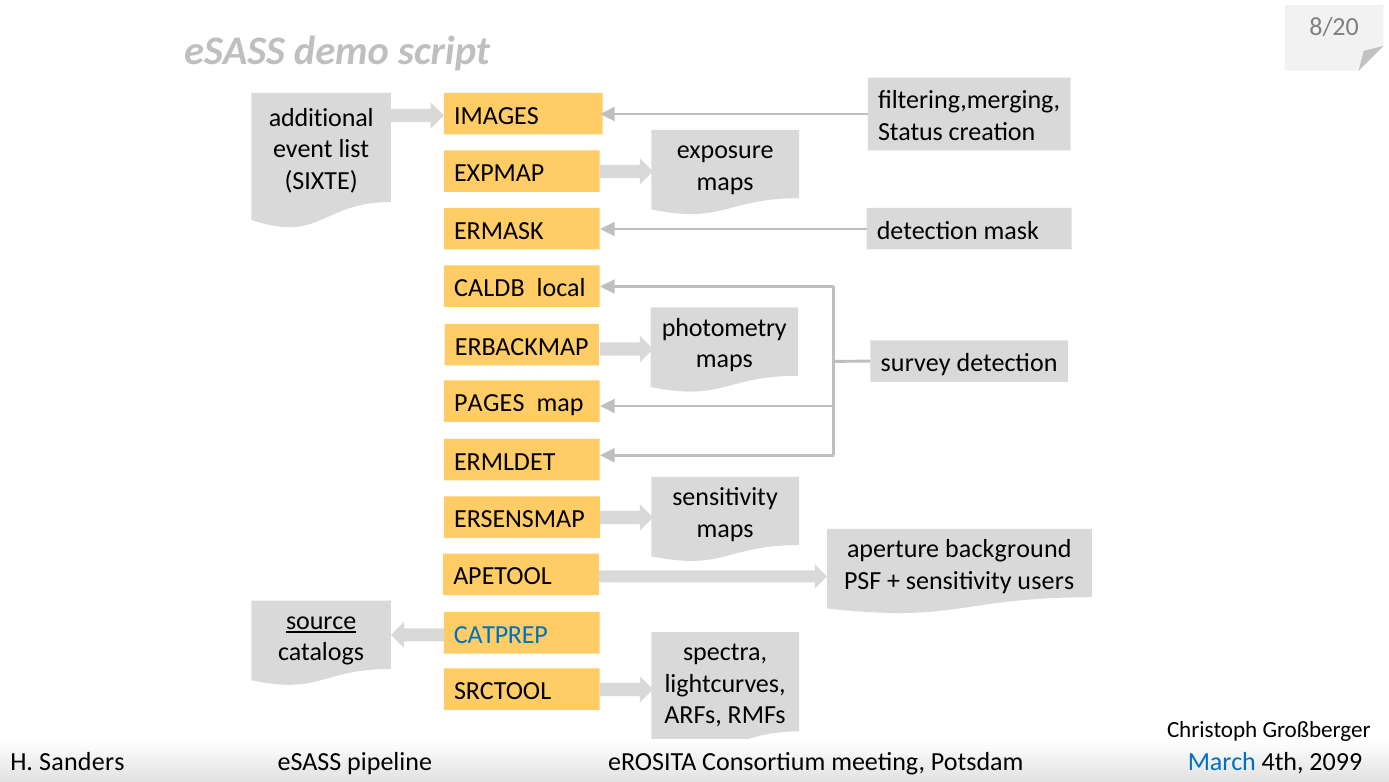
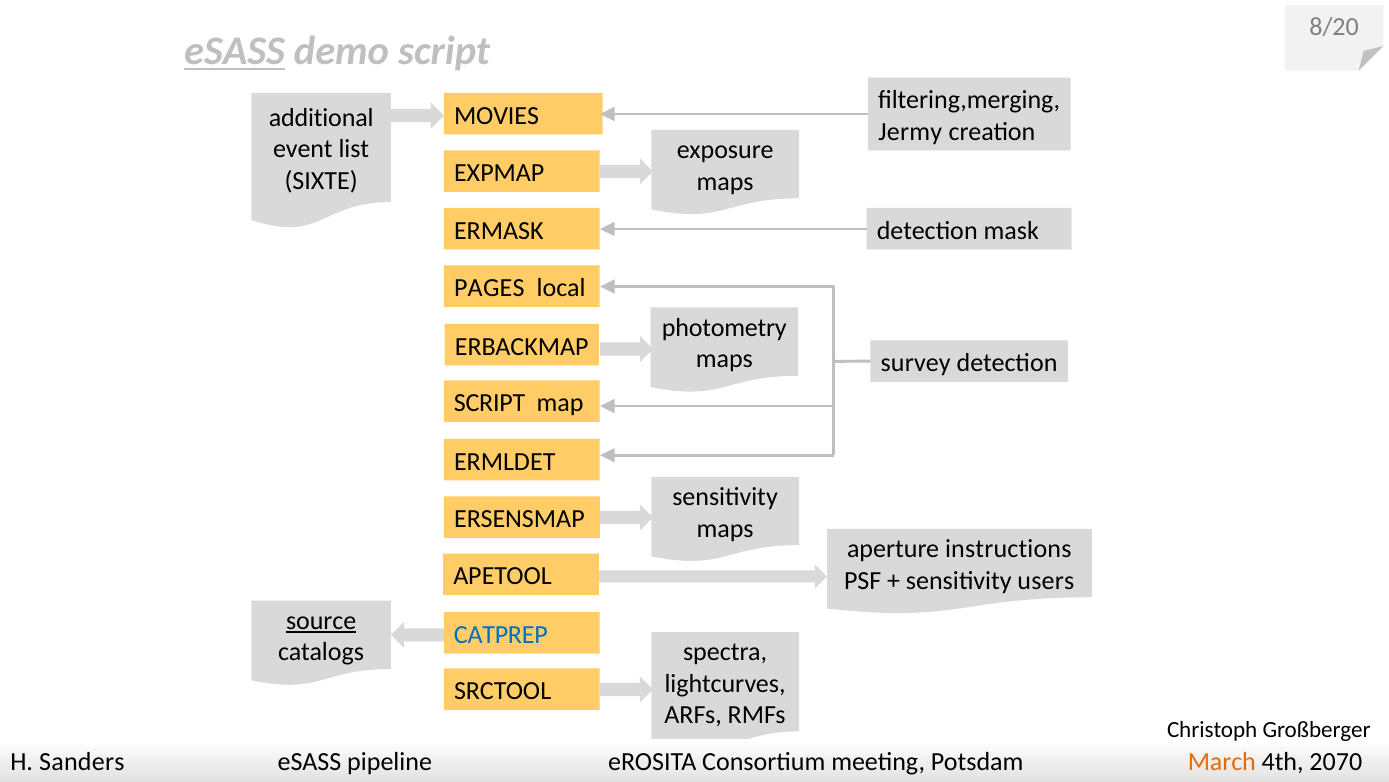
eSASS underline: none -> present (235, 51)
IMAGES: IMAGES -> MOVIES (497, 115)
Status: Status -> Jermy (910, 131)
CALDB: CALDB -> PAGES (489, 288)
PAGES: PAGES -> SCRIPT (490, 403)
background: background -> instructions (1008, 549)
March colour: blue -> orange (1222, 761)
2099: 2099 -> 2070 (1336, 761)
